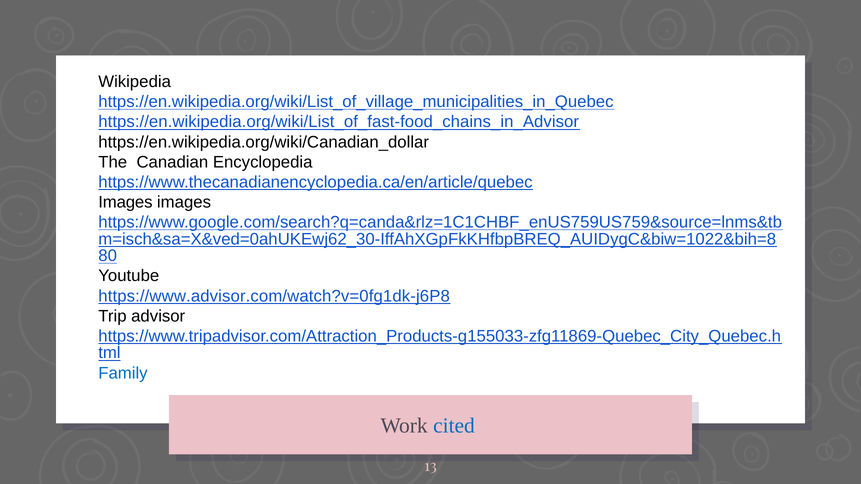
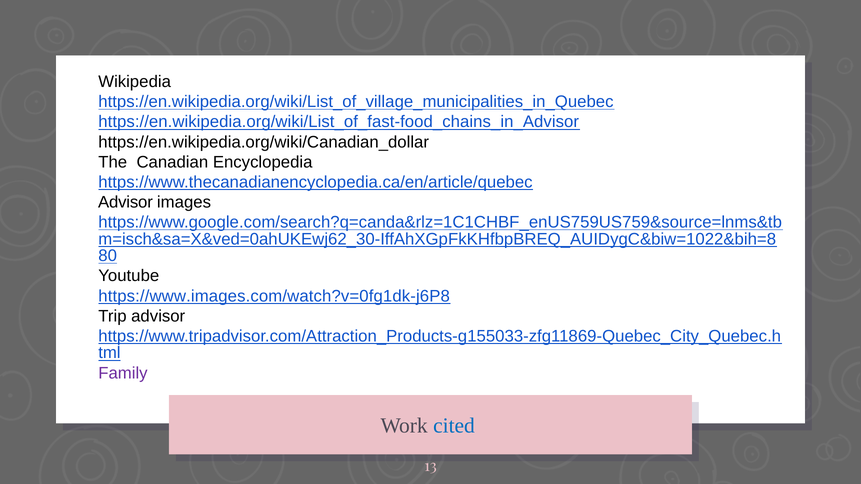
Images: Images -> Advisor (125, 202)
https://www.advisor.com/watch?v=0fg1dk-j6P8: https://www.advisor.com/watch?v=0fg1dk-j6P8 -> https://www.images.com/watch?v=0fg1dk-j6P8 (274, 296)
Family colour: blue -> purple (123, 373)
